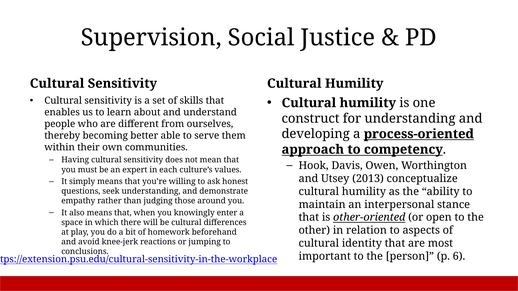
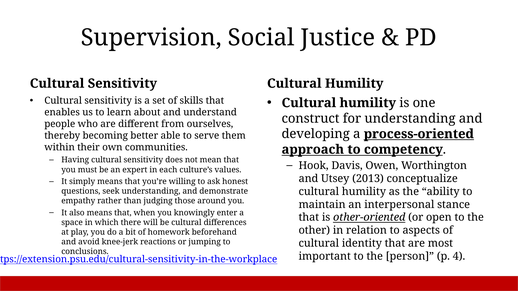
6: 6 -> 4 (459, 257)
